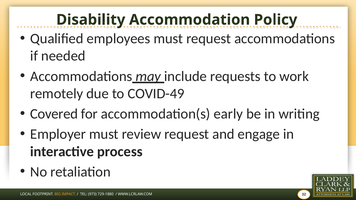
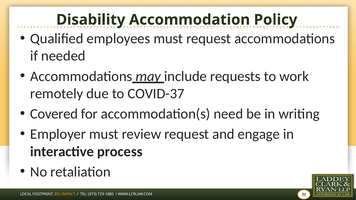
COVID-49: COVID-49 -> COVID-37 (156, 94)
early: early -> need (228, 114)
